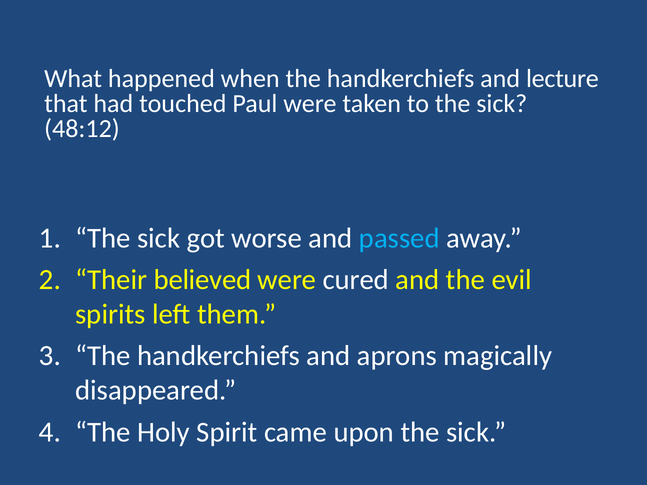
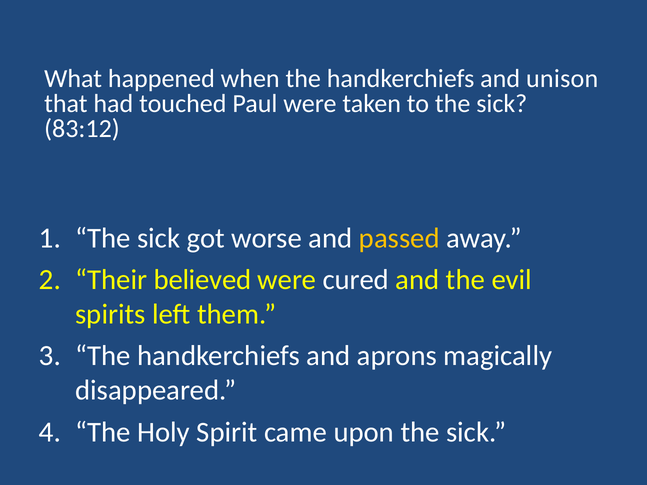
lecture: lecture -> unison (562, 79)
48:12: 48:12 -> 83:12 (82, 129)
passed colour: light blue -> yellow (399, 238)
